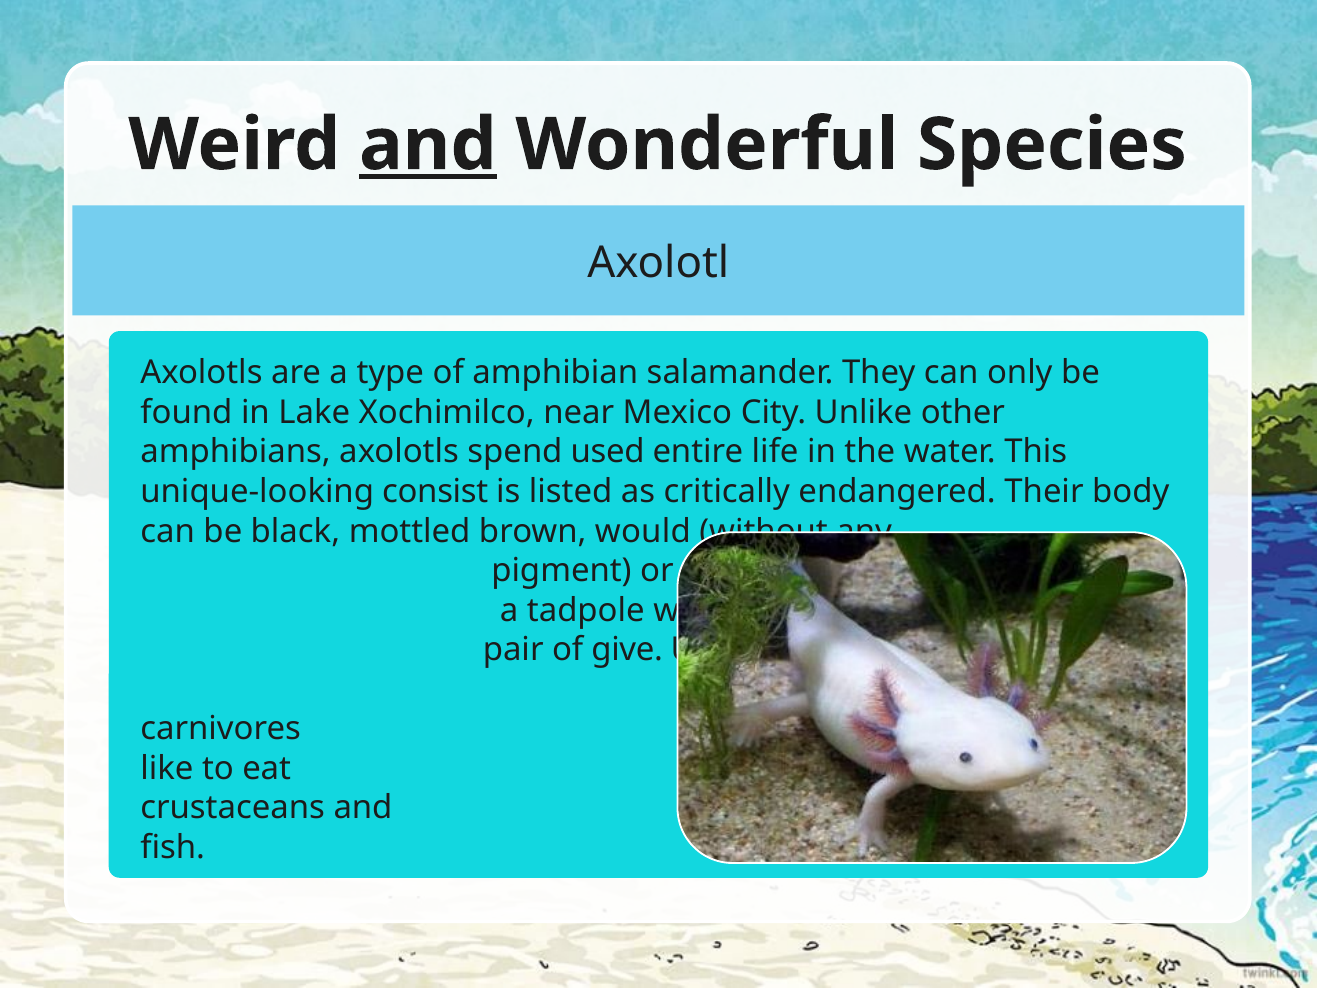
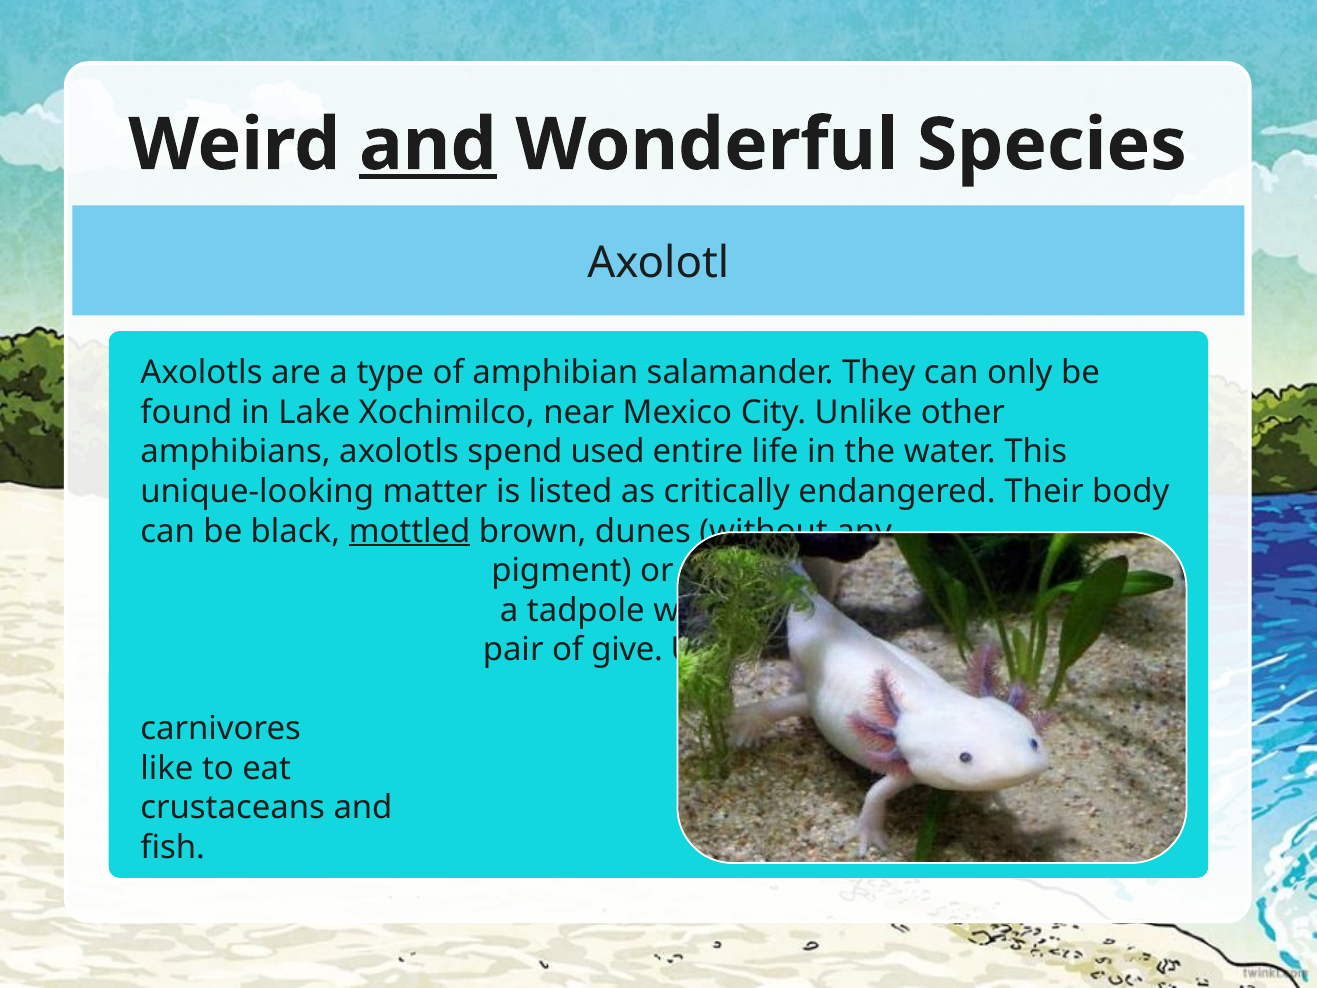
consist: consist -> matter (435, 492)
mottled underline: none -> present (410, 531)
would: would -> dunes (643, 531)
